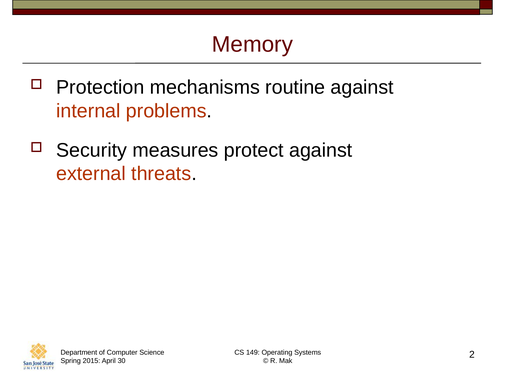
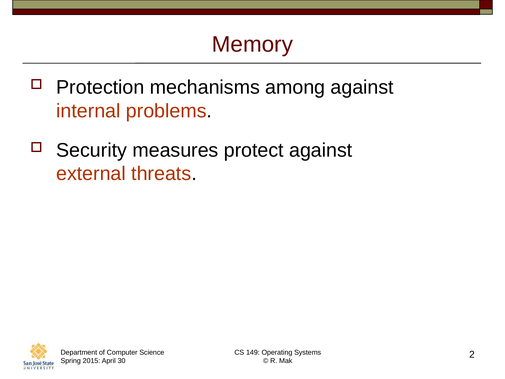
routine: routine -> among (295, 87)
